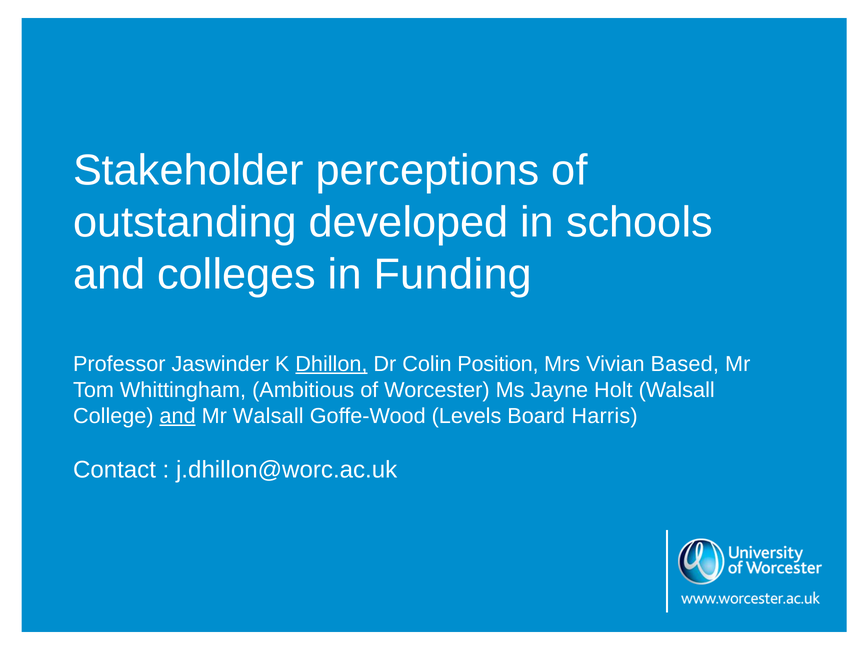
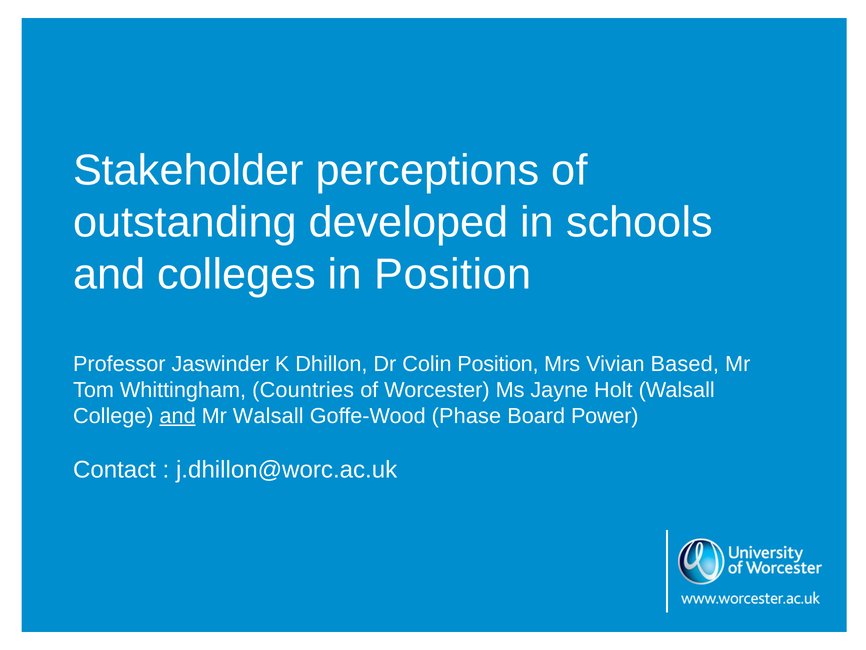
in Funding: Funding -> Position (453, 274)
Dhillon underline: present -> none (331, 364)
Ambitious: Ambitious -> Countries (303, 390)
Levels: Levels -> Phase (466, 416)
Harris: Harris -> Power (605, 416)
